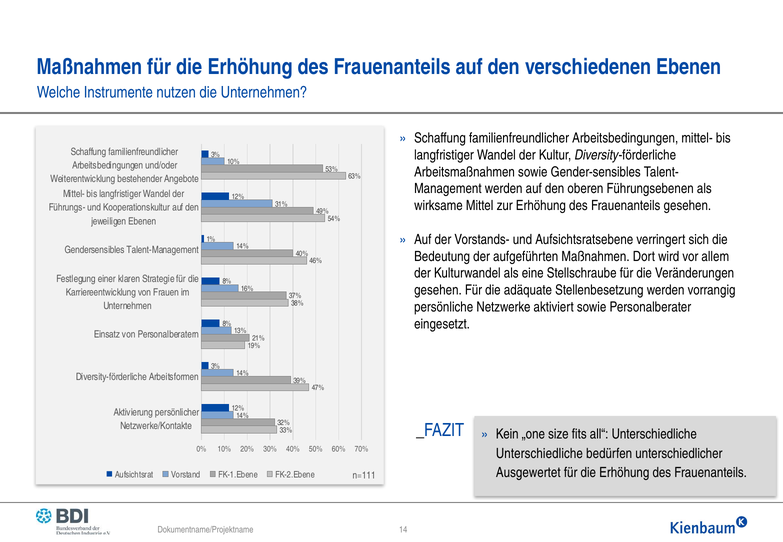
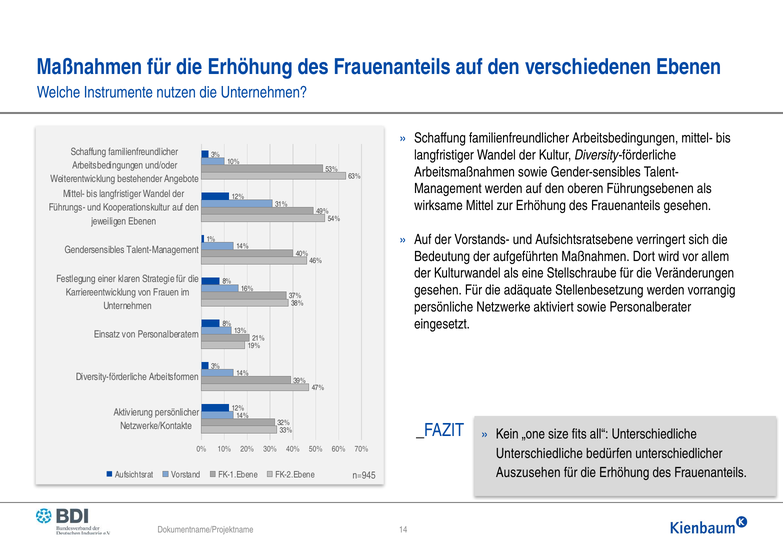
Ausgewertet: Ausgewertet -> Auszusehen (528, 473)
n=111: n=111 -> n=945 (364, 475)
